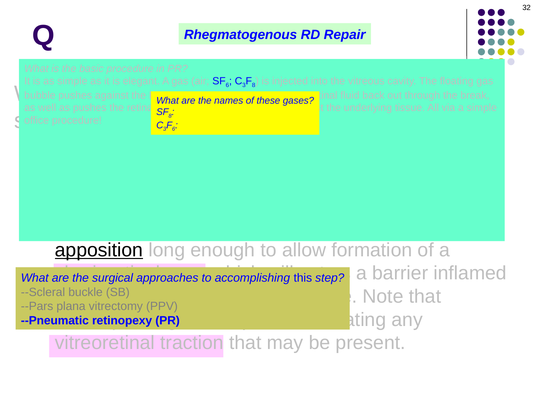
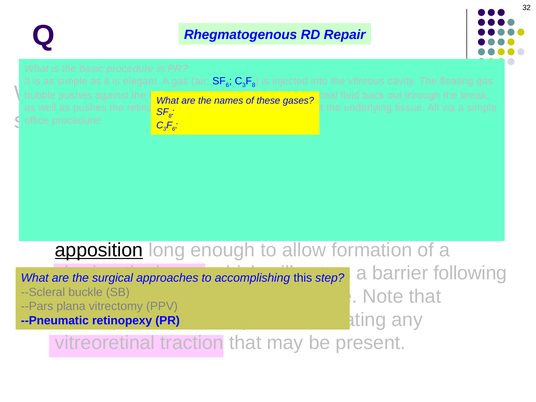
barrier inflamed: inflamed -> following (470, 273)
